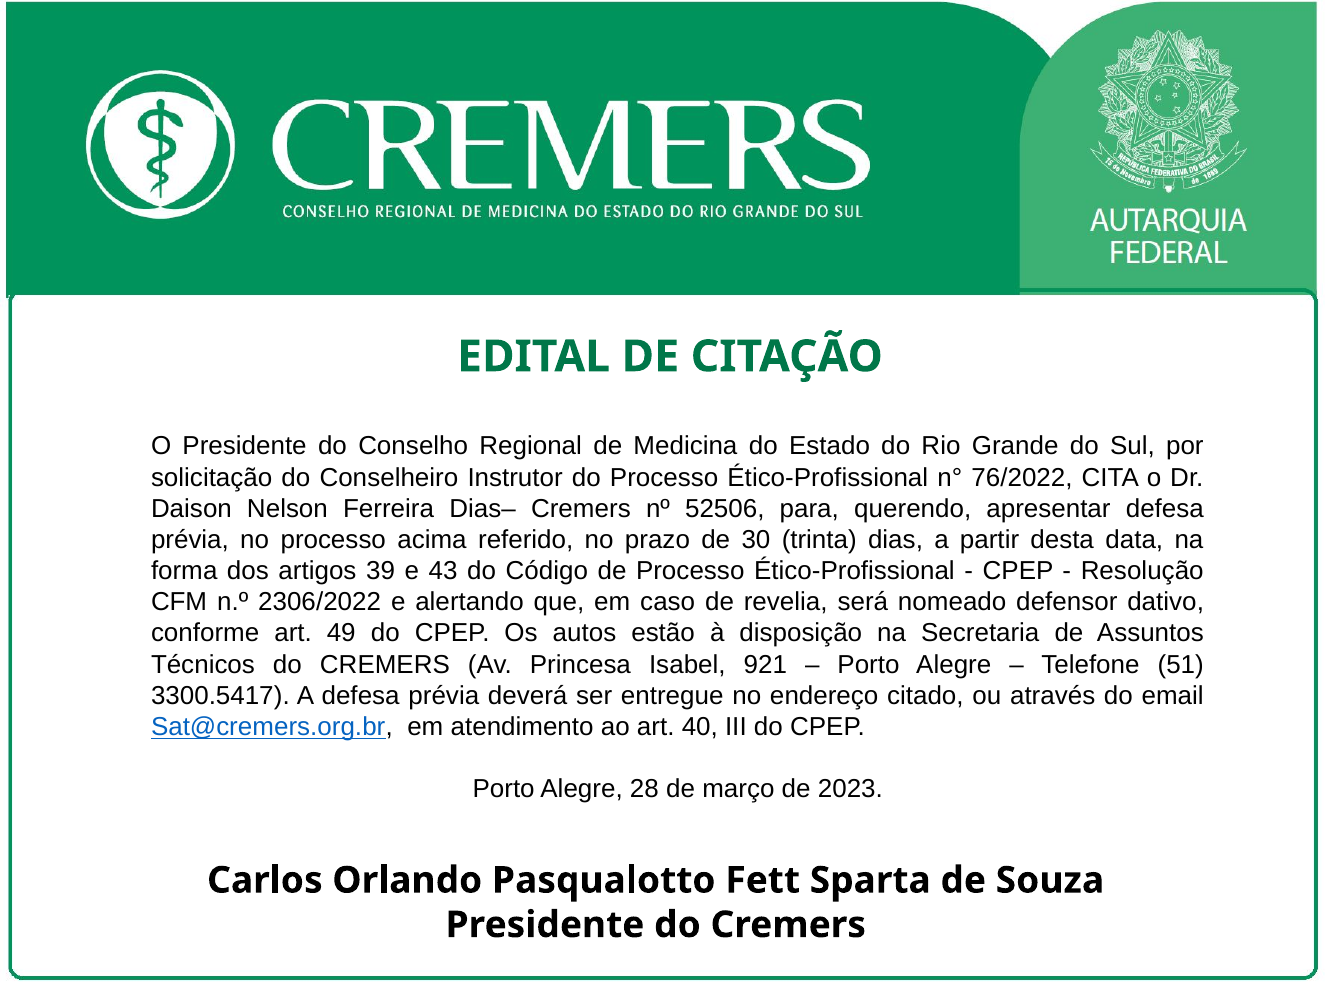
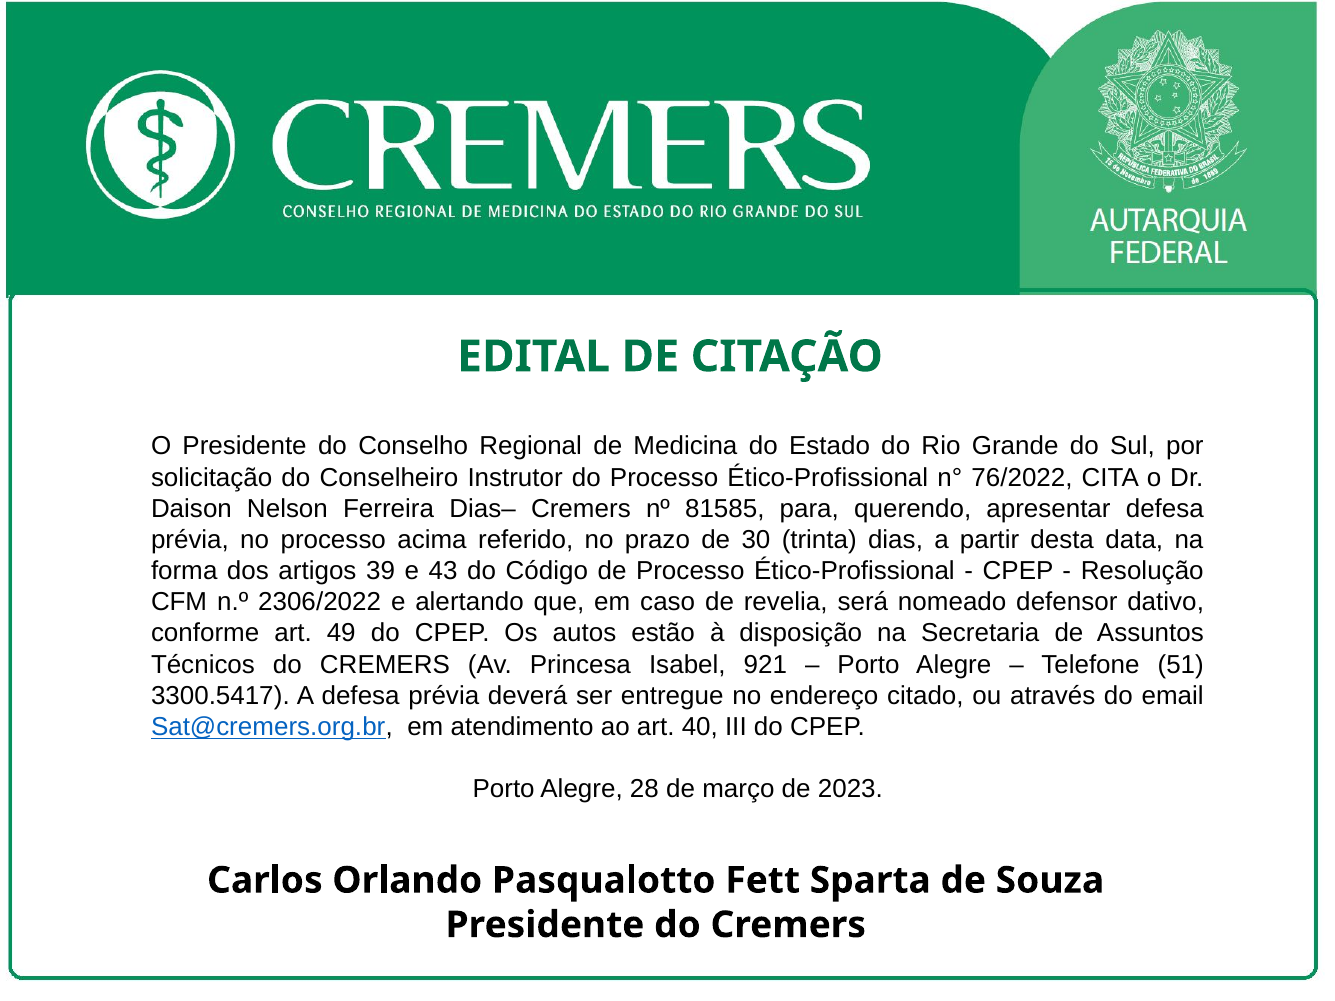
52506: 52506 -> 81585 (725, 509)
